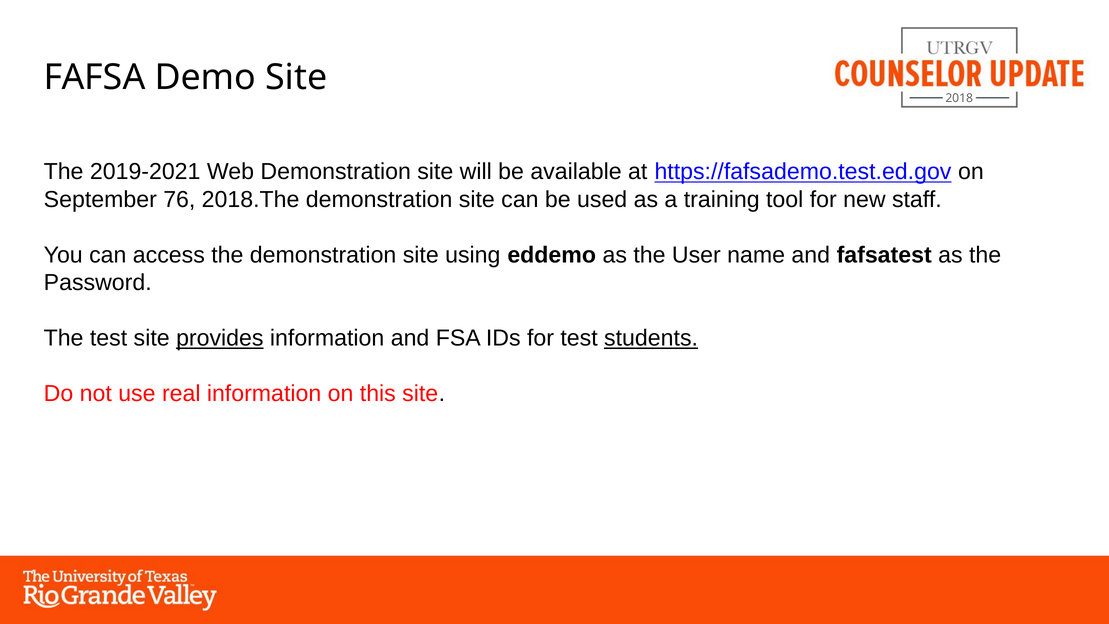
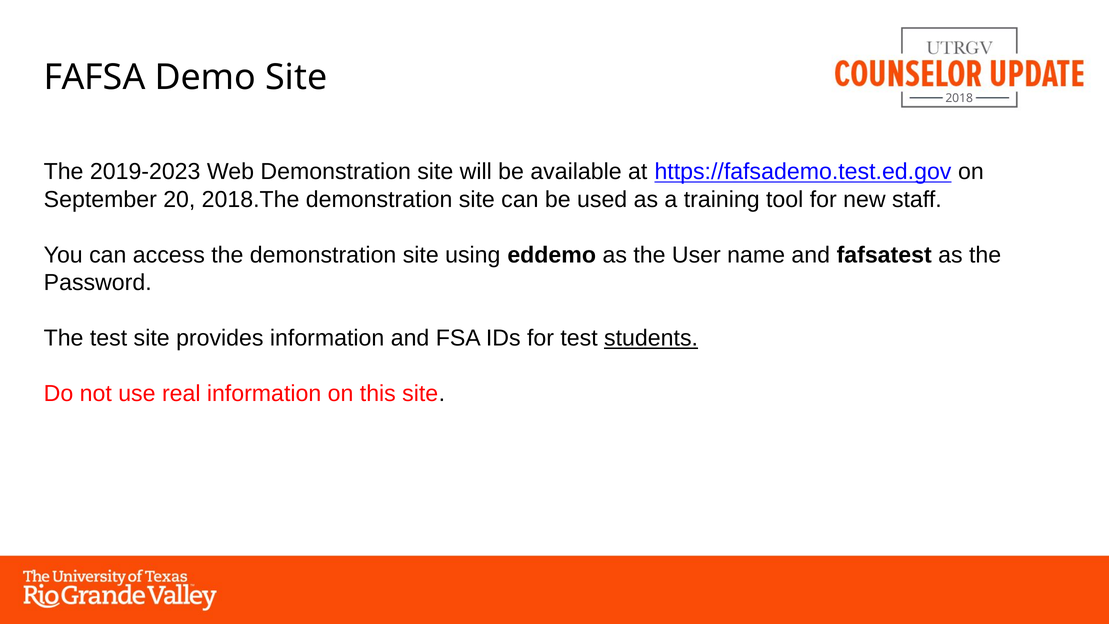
2019-2021: 2019-2021 -> 2019-2023 (145, 172)
76: 76 -> 20 (179, 199)
provides underline: present -> none (220, 338)
